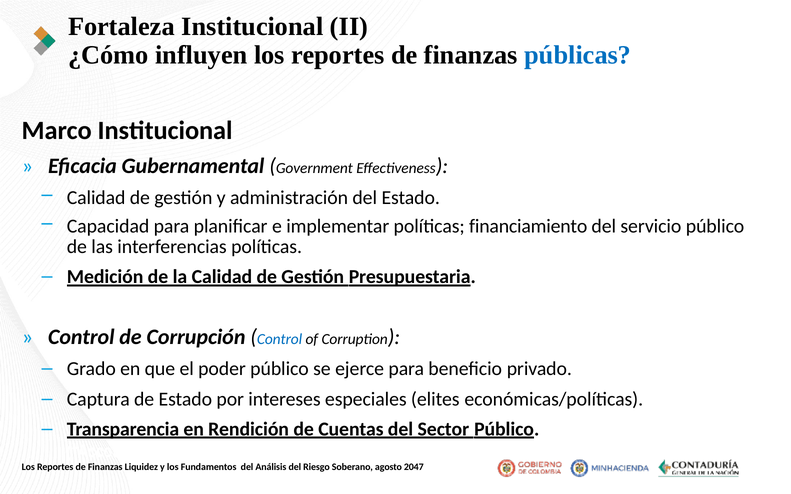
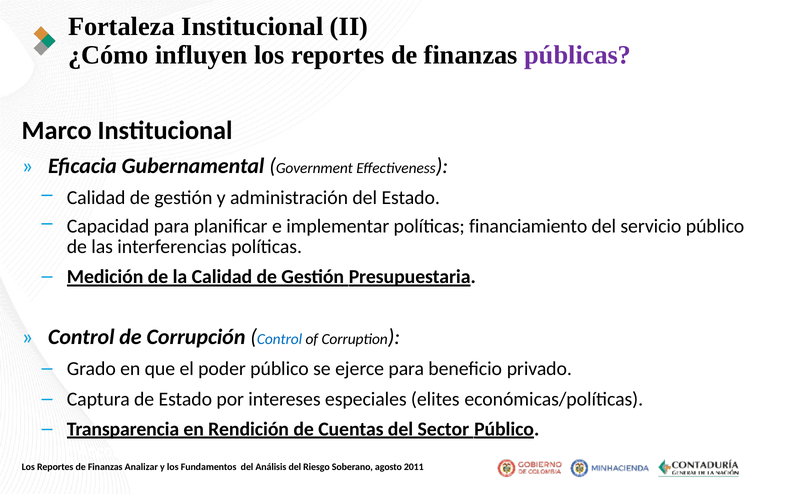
públicas colour: blue -> purple (578, 55)
Liquidez: Liquidez -> Analizar (141, 467)
2047: 2047 -> 2011 (414, 467)
